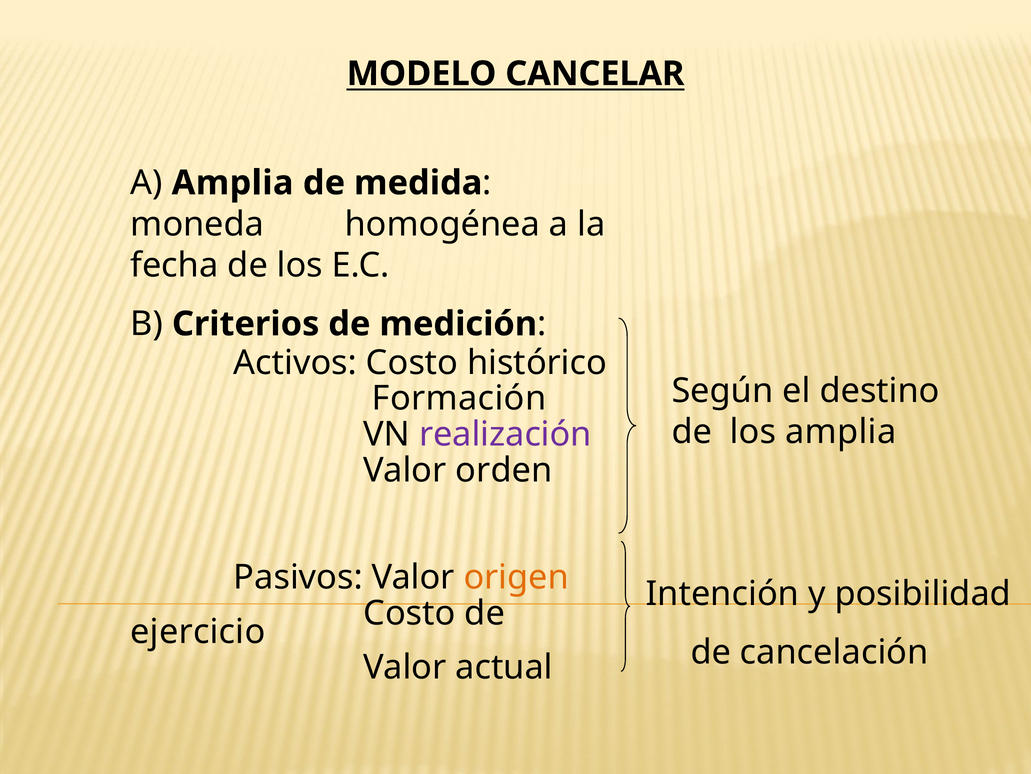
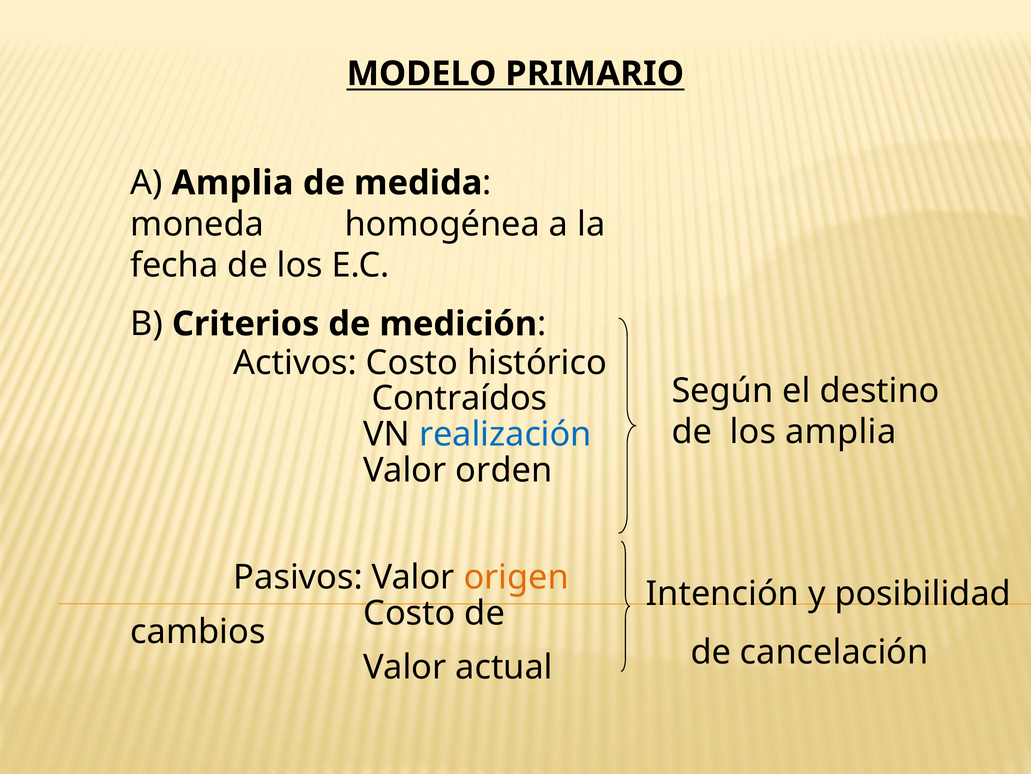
CANCELAR: CANCELAR -> PRIMARIO (595, 74)
Formación: Formación -> Contraídos (459, 398)
realización colour: purple -> blue (505, 434)
ejercicio: ejercicio -> cambios (198, 631)
